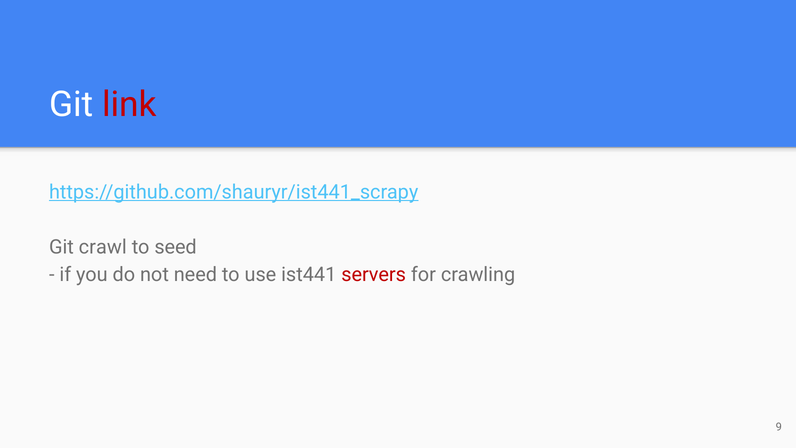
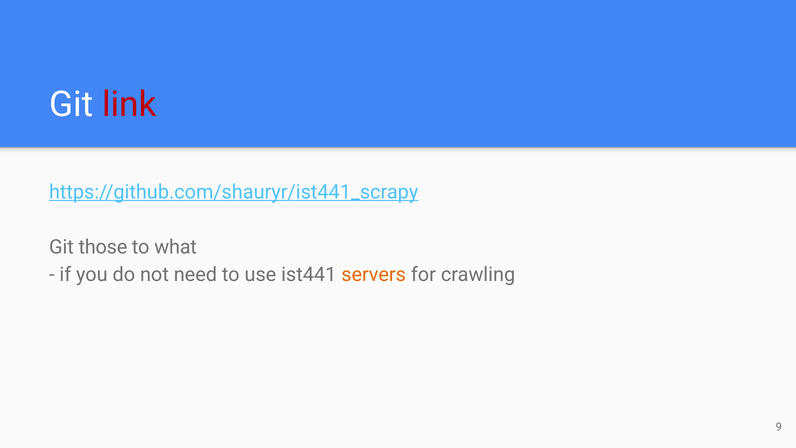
crawl: crawl -> those (103, 247)
seed: seed -> what (176, 247)
servers colour: red -> orange (374, 274)
